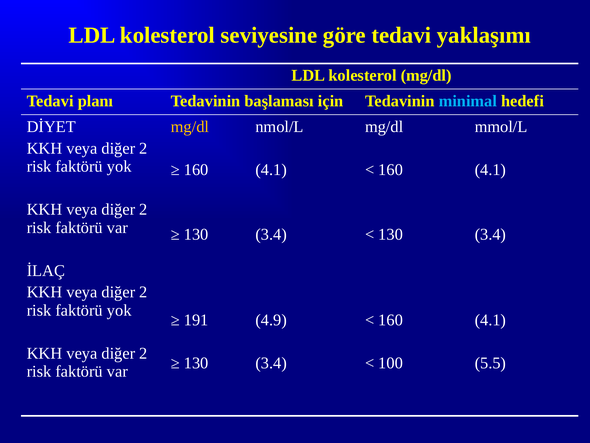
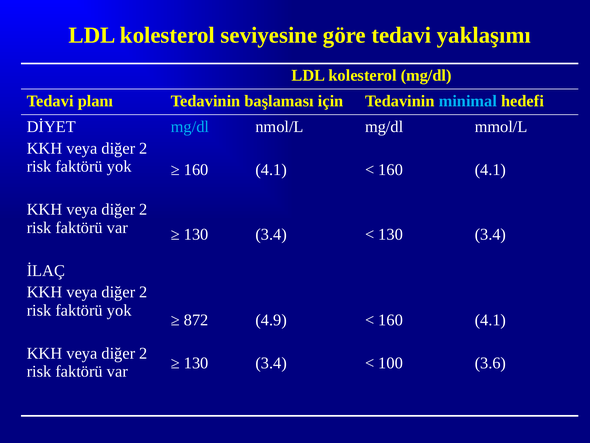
mg/dl colour: yellow -> light blue (190, 127)
191: 191 -> 872 (196, 320)
5.5: 5.5 -> 3.6 (490, 363)
